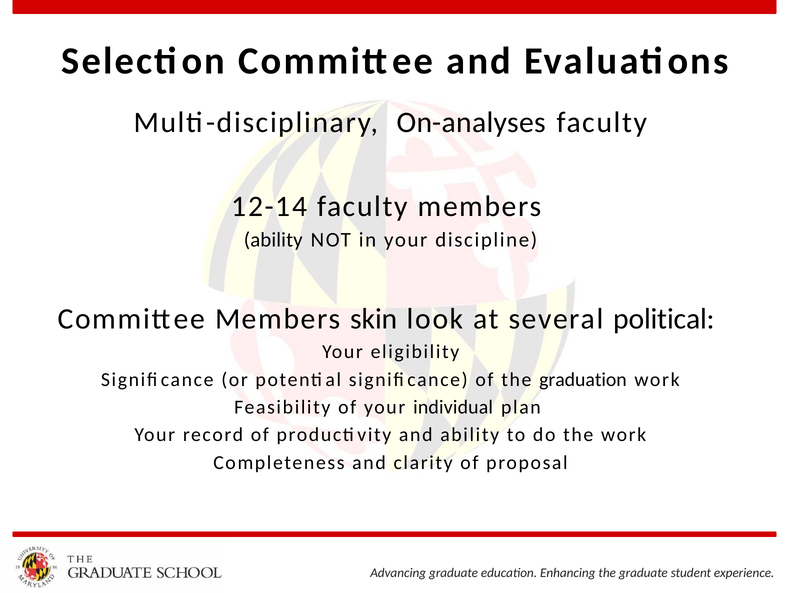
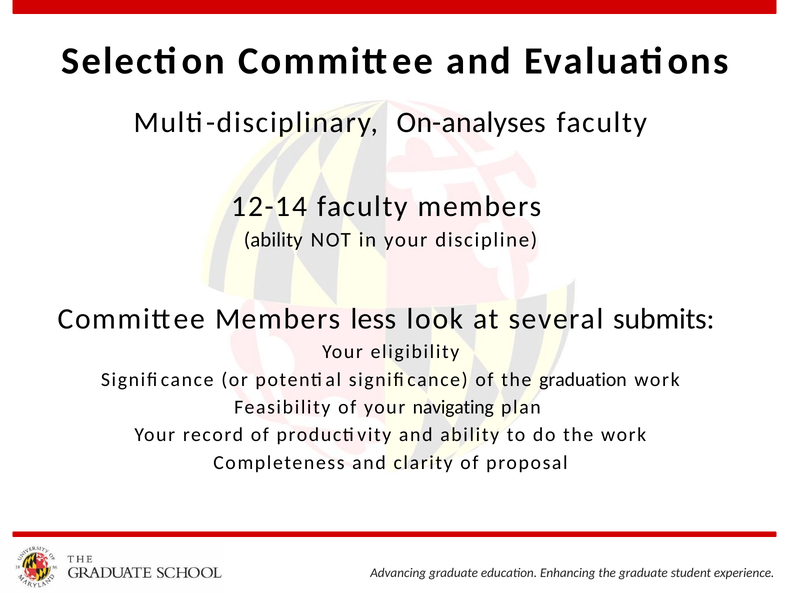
skin: skin -> less (374, 319)
political: political -> submits (664, 319)
individual: individual -> navigating (453, 407)
